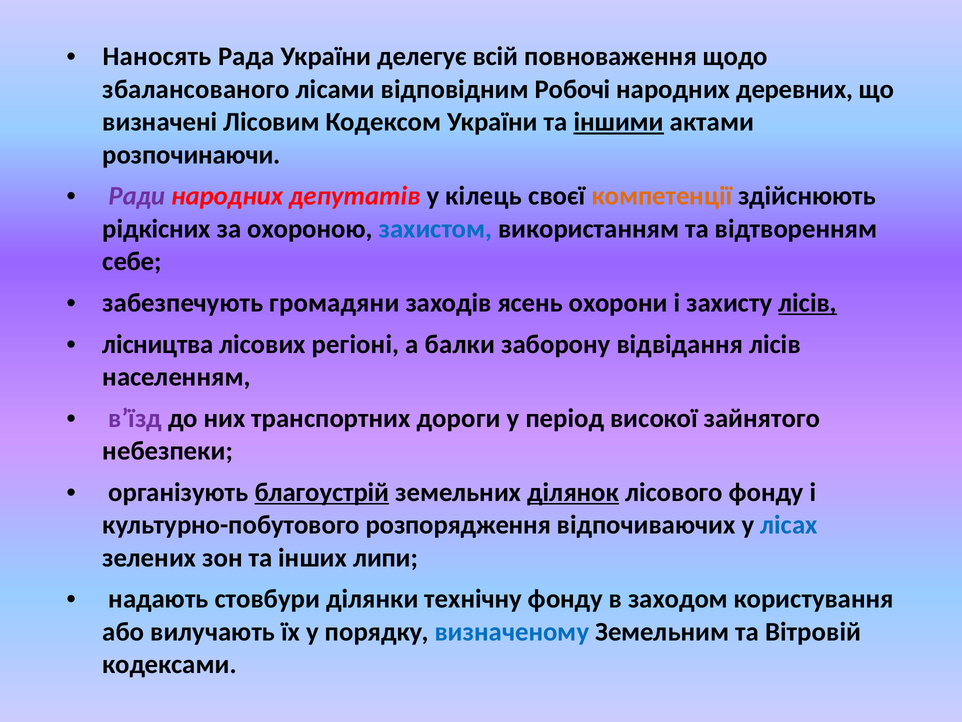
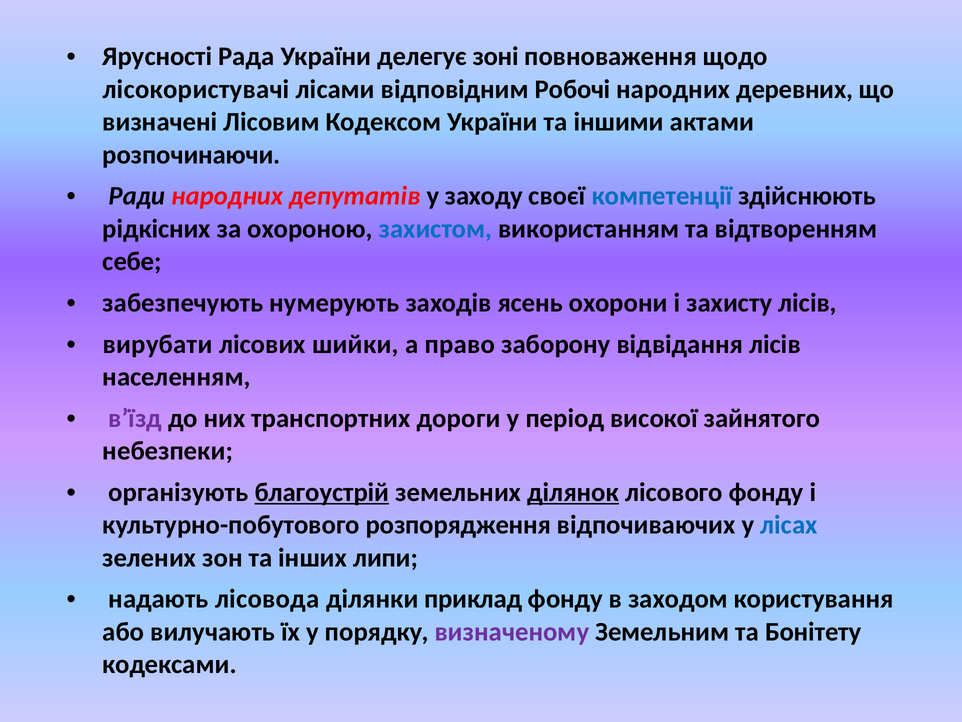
Наносять: Наносять -> Ярусності (157, 56)
всій: всій -> зоні (496, 56)
збалансованого: збалансованого -> лісокористувачі (196, 89)
іншими underline: present -> none (619, 122)
Ради colour: purple -> black (137, 196)
кілець: кілець -> заходу (484, 196)
компетенції colour: orange -> blue (662, 196)
громадяни: громадяни -> нумерують (335, 303)
лісів underline: present -> none (808, 303)
лісництва: лісництва -> вирубати (158, 344)
регіоні: регіоні -> шийки (355, 344)
балки: балки -> право (460, 344)
стовбури: стовбури -> лісовода (267, 599)
технічну: технічну -> приклад (473, 599)
визначеному colour: blue -> purple (512, 631)
Вітровій: Вітровій -> Бонітету (813, 631)
